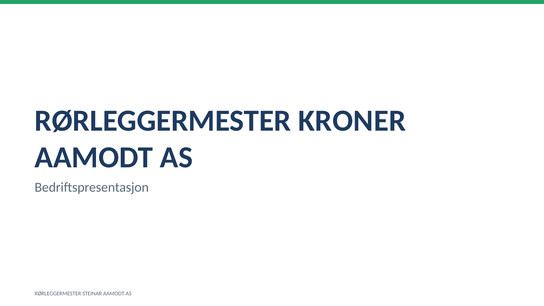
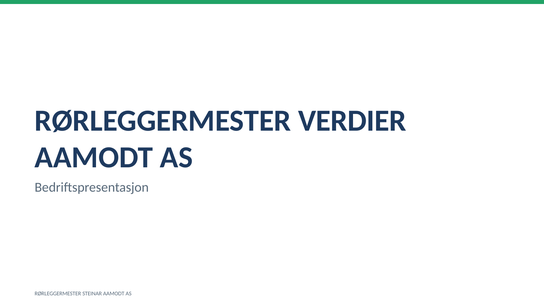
KRONER: KRONER -> VERDIER (352, 121)
